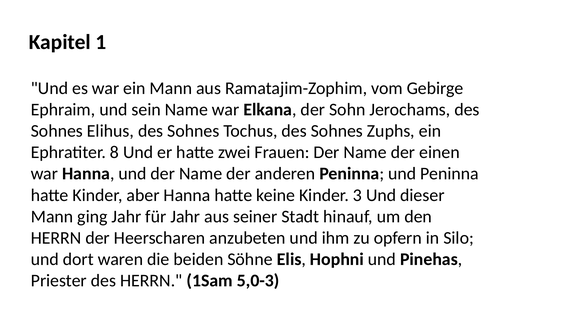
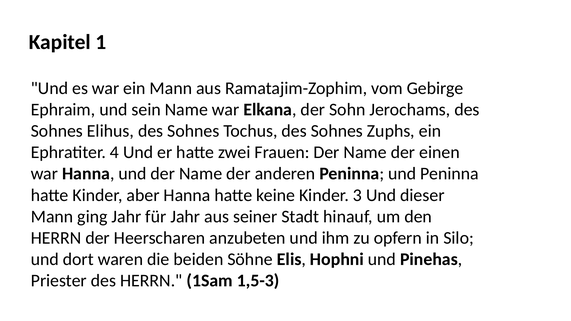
8: 8 -> 4 (115, 152)
5,0-3: 5,0-3 -> 1,5-3 (258, 281)
